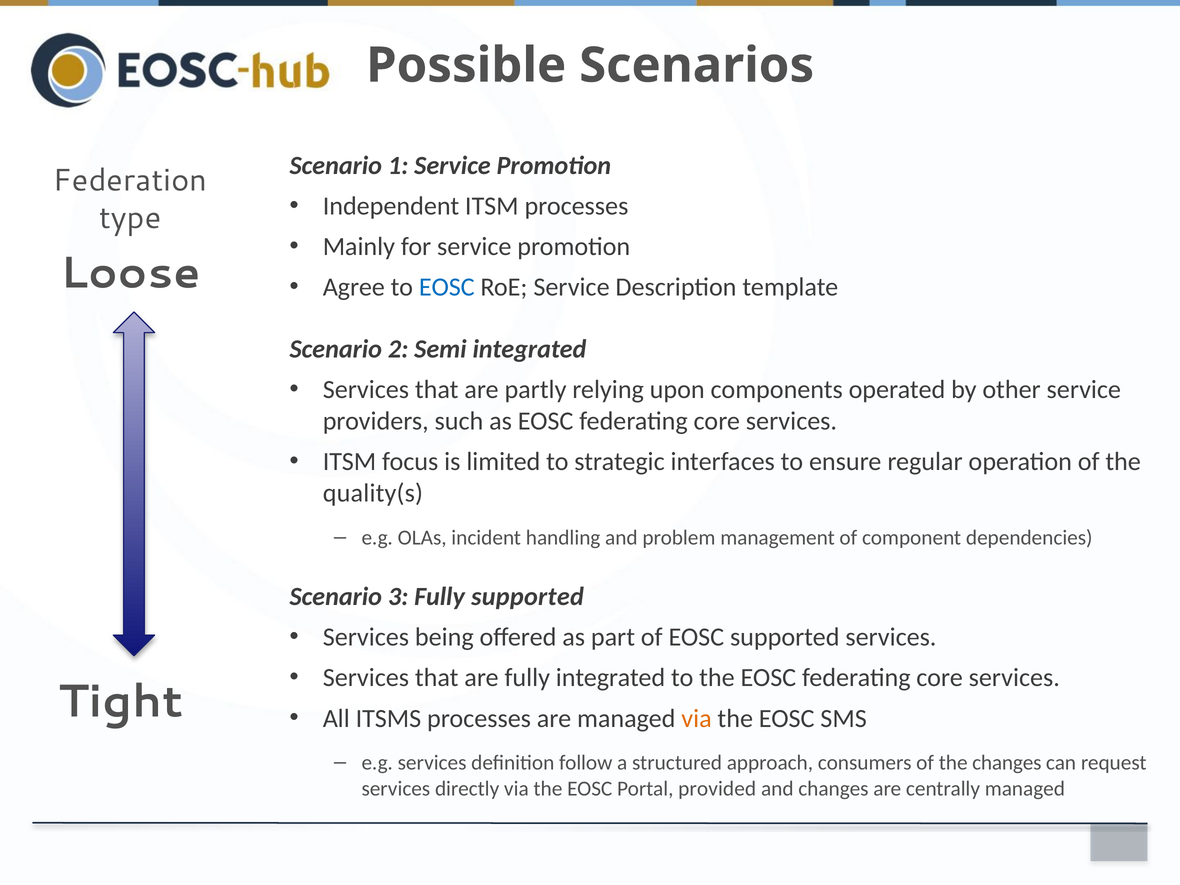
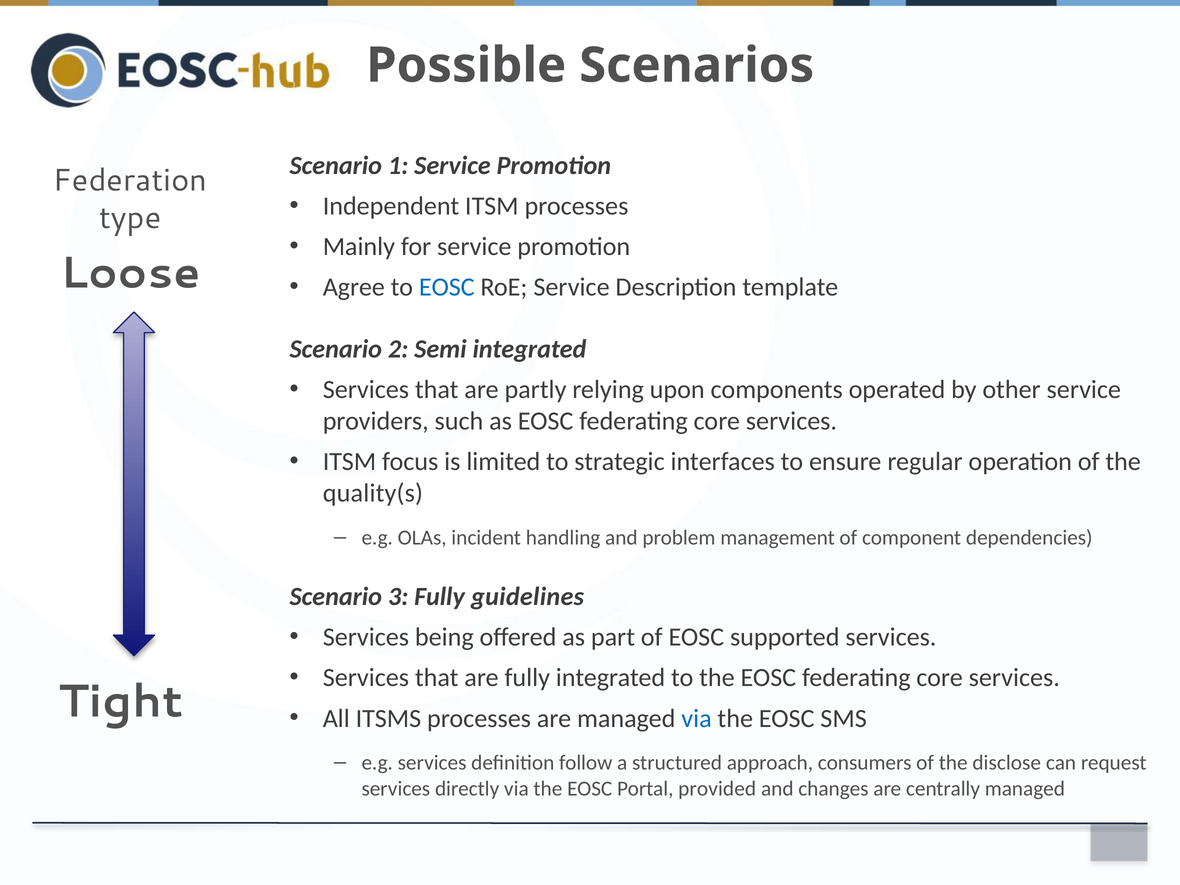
Fully supported: supported -> guidelines (528, 596)
via colour: orange -> blue (697, 718)
the changes: changes -> disclose (1007, 763)
